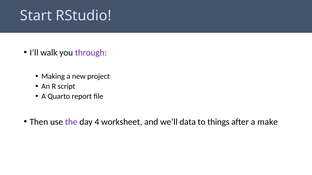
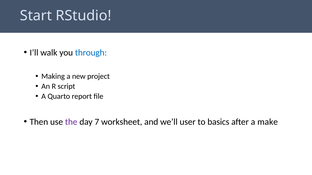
through colour: purple -> blue (91, 53)
4: 4 -> 7 (97, 122)
data: data -> user (188, 122)
things: things -> basics (218, 122)
